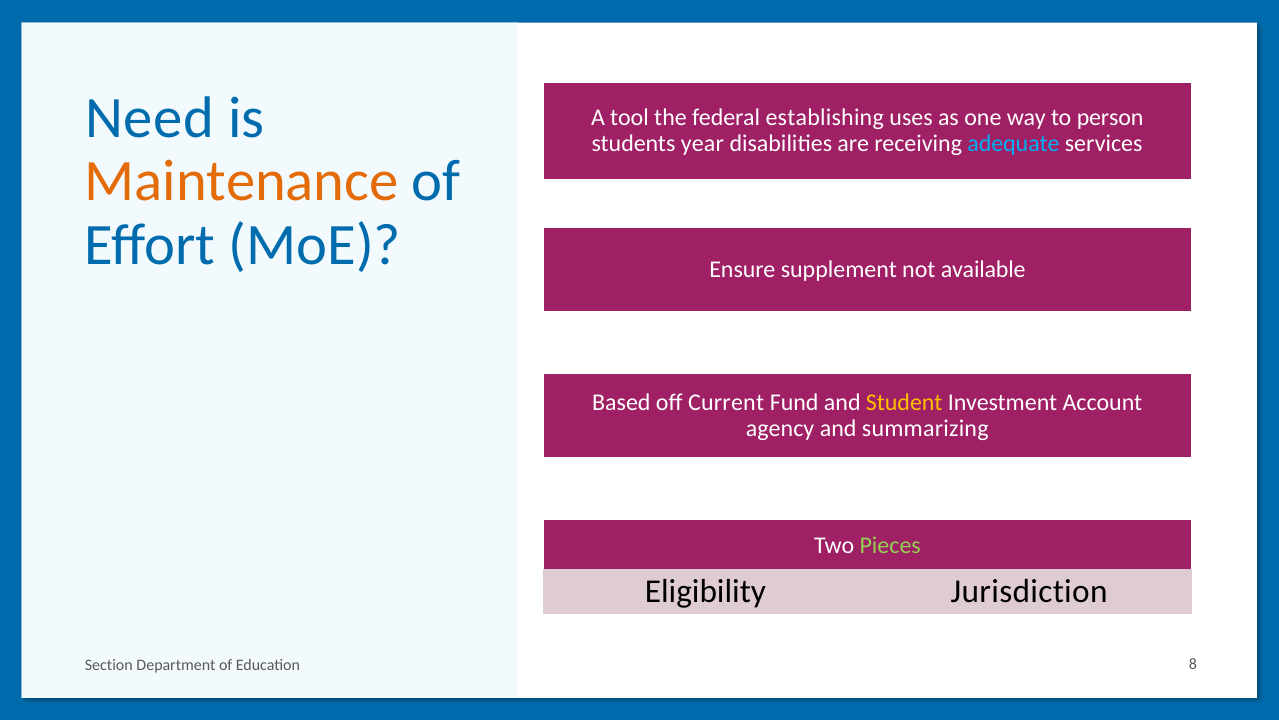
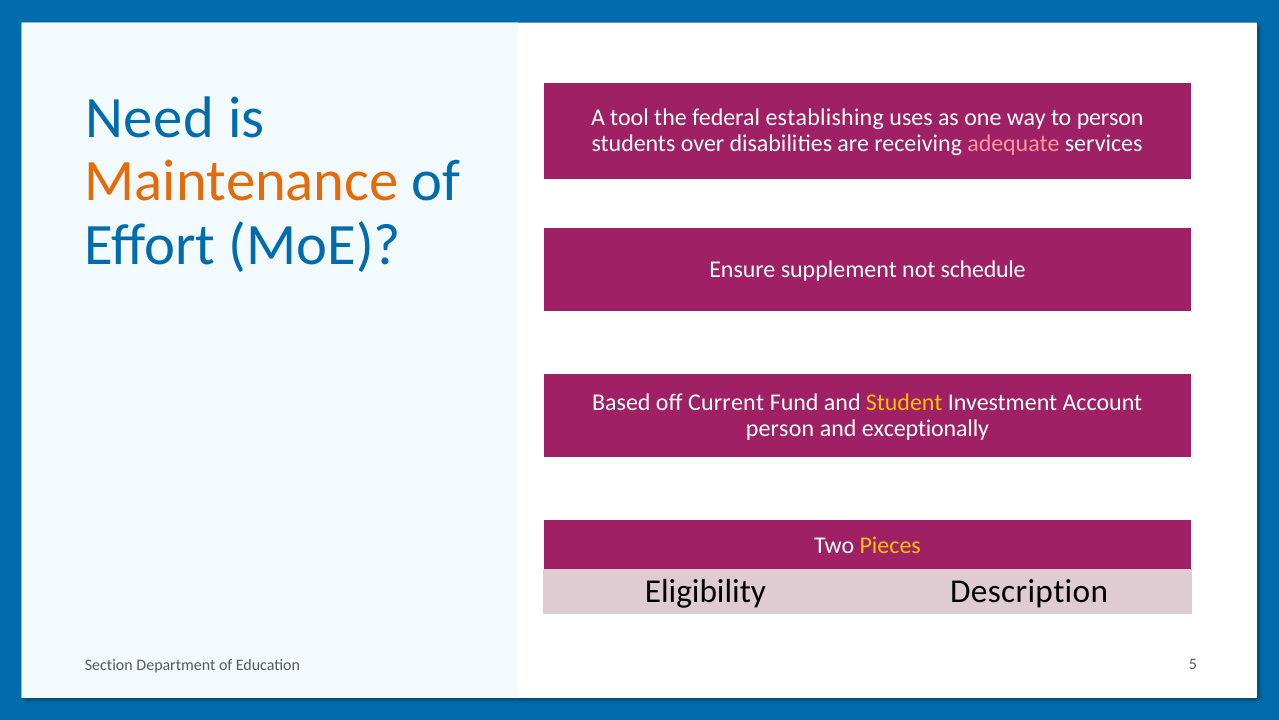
year: year -> over (702, 143)
adequate colour: light blue -> pink (1013, 143)
available: available -> schedule (983, 270)
agency: agency -> person (780, 428)
summarizing: summarizing -> exceptionally (925, 428)
Pieces colour: light green -> yellow (890, 545)
Jurisdiction: Jurisdiction -> Description (1029, 591)
8: 8 -> 5 (1193, 664)
